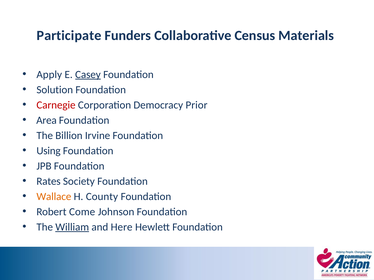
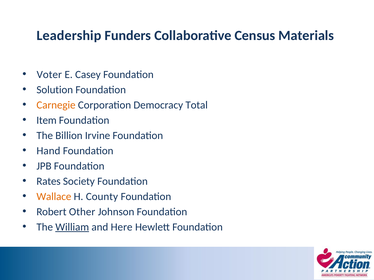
Participate: Participate -> Leadership (69, 36)
Apply: Apply -> Voter (49, 75)
Casey underline: present -> none (88, 75)
Carnegie colour: red -> orange (56, 105)
Prior: Prior -> Total (197, 105)
Area: Area -> Item (46, 120)
Using: Using -> Hand (48, 151)
Come: Come -> Other (82, 212)
